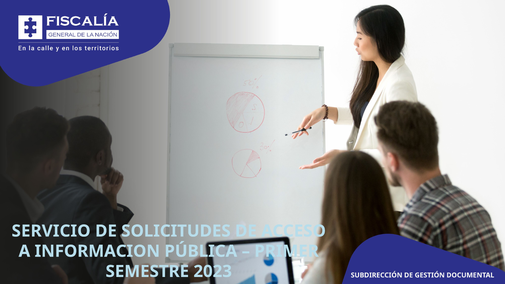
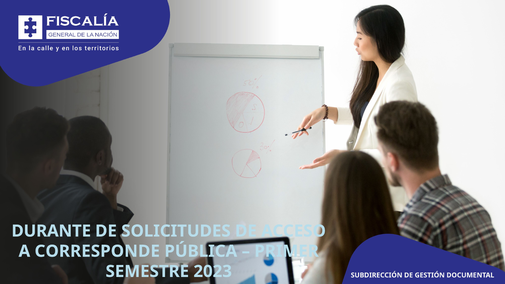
SERVICIO: SERVICIO -> DURANTE (51, 231)
INFORMACION: INFORMACION -> CORRESPONDE (97, 251)
